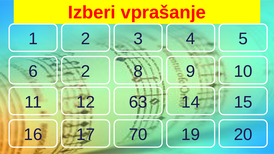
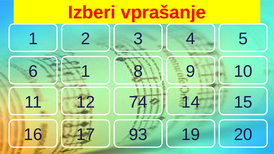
6 2: 2 -> 1 (86, 71)
63: 63 -> 74 (138, 102)
70: 70 -> 93 (138, 135)
